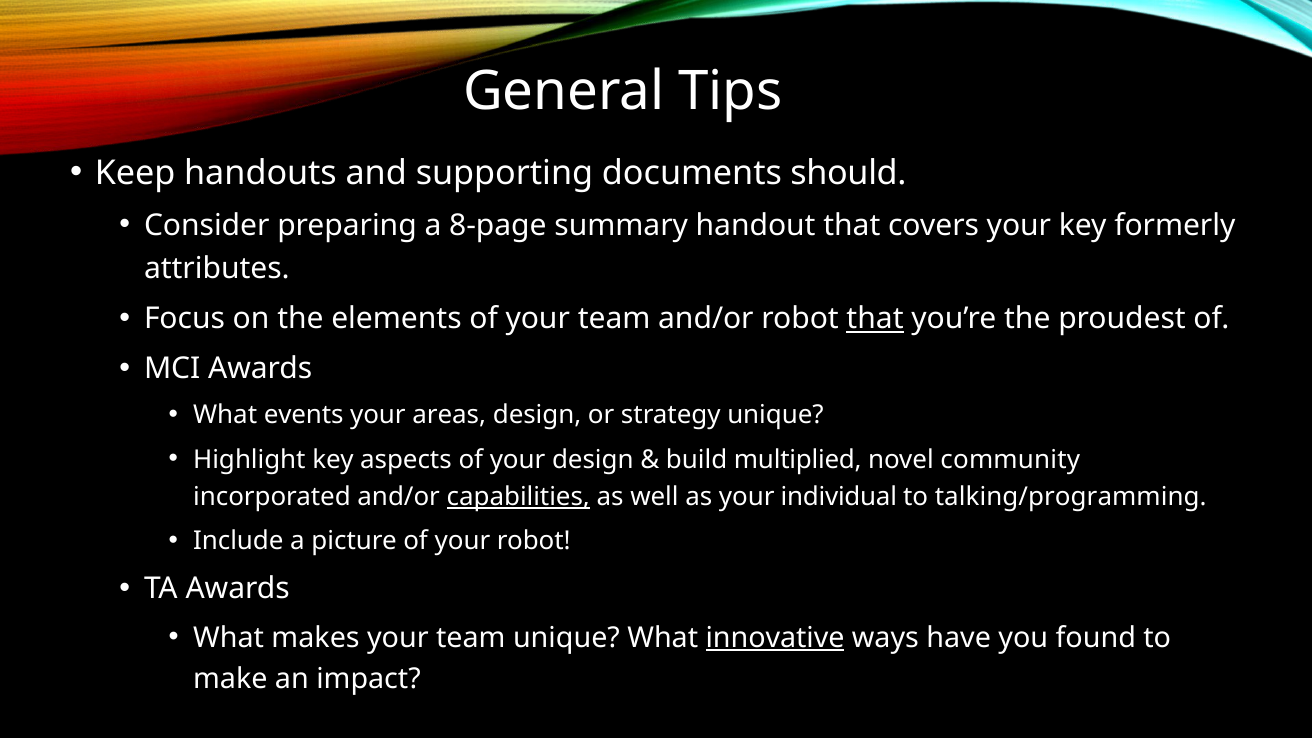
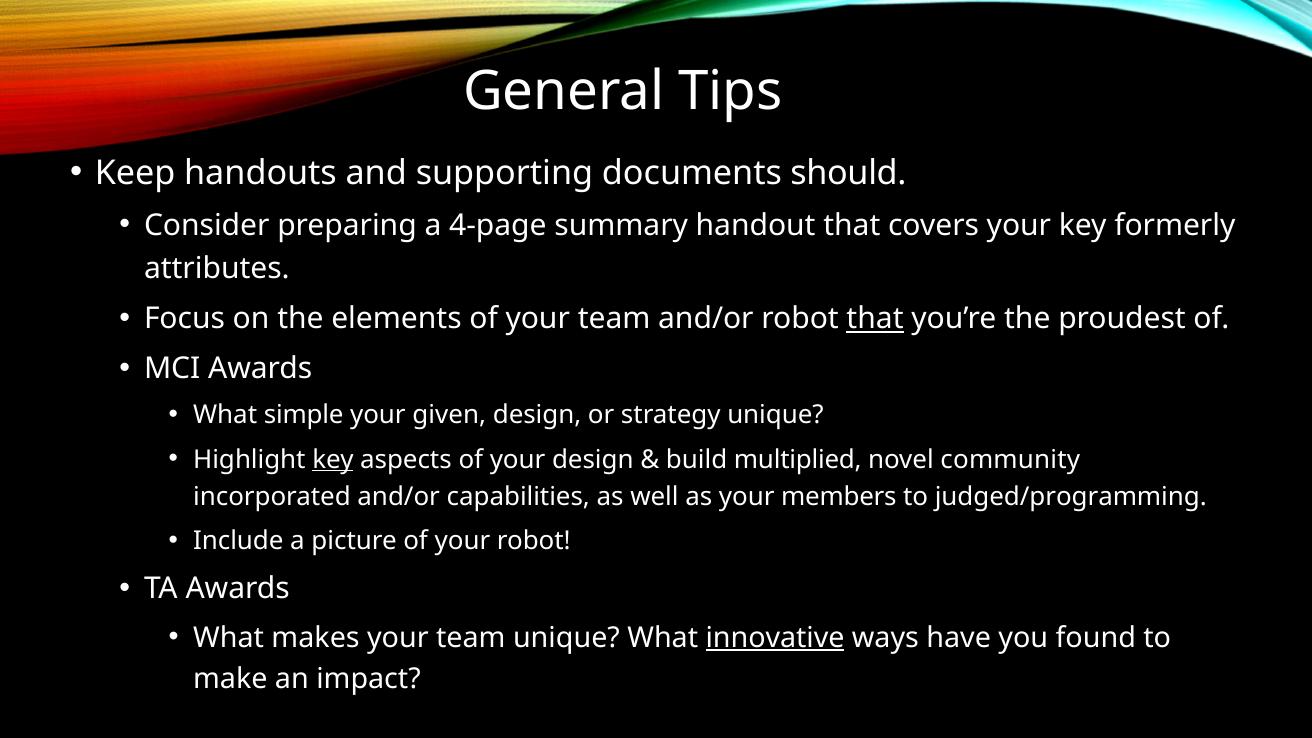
8-page: 8-page -> 4-page (498, 226)
events: events -> simple (304, 415)
areas: areas -> given (449, 415)
key underline: none -> present (333, 459)
capabilities underline: present -> none (518, 497)
individual: individual -> members (839, 497)
talking/programming: talking/programming -> judged/programming (1071, 497)
